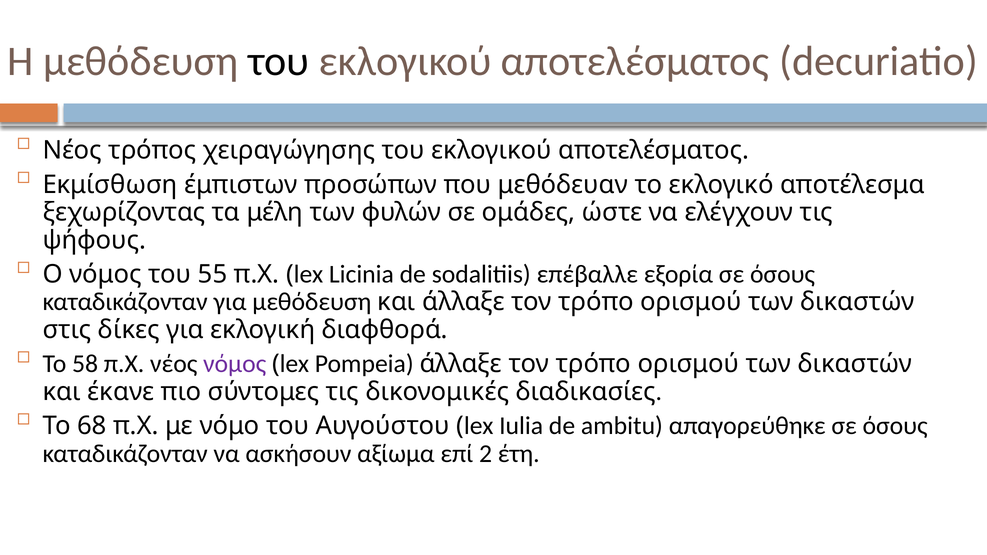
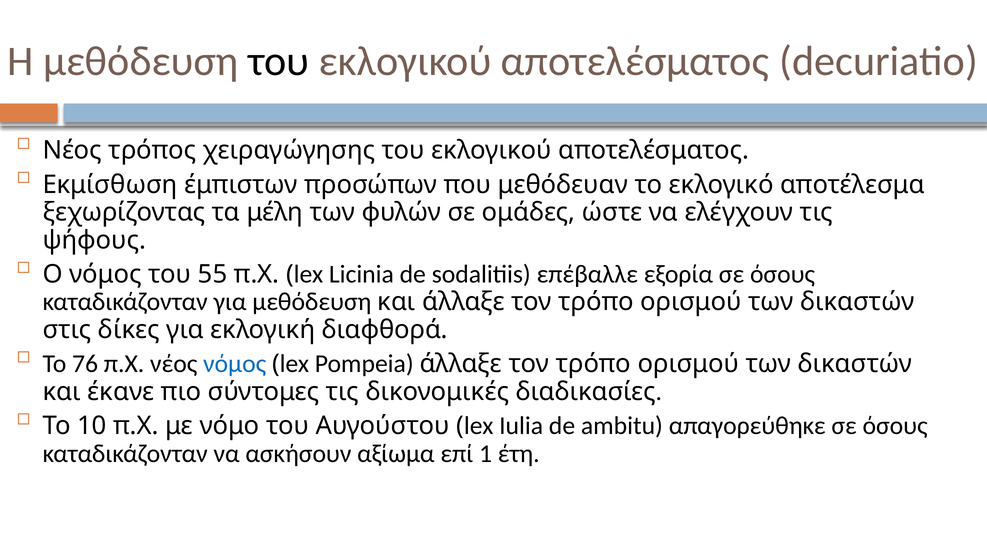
58: 58 -> 76 (85, 364)
νόμος colour: purple -> blue (235, 364)
68: 68 -> 10 (92, 426)
2: 2 -> 1 (486, 454)
